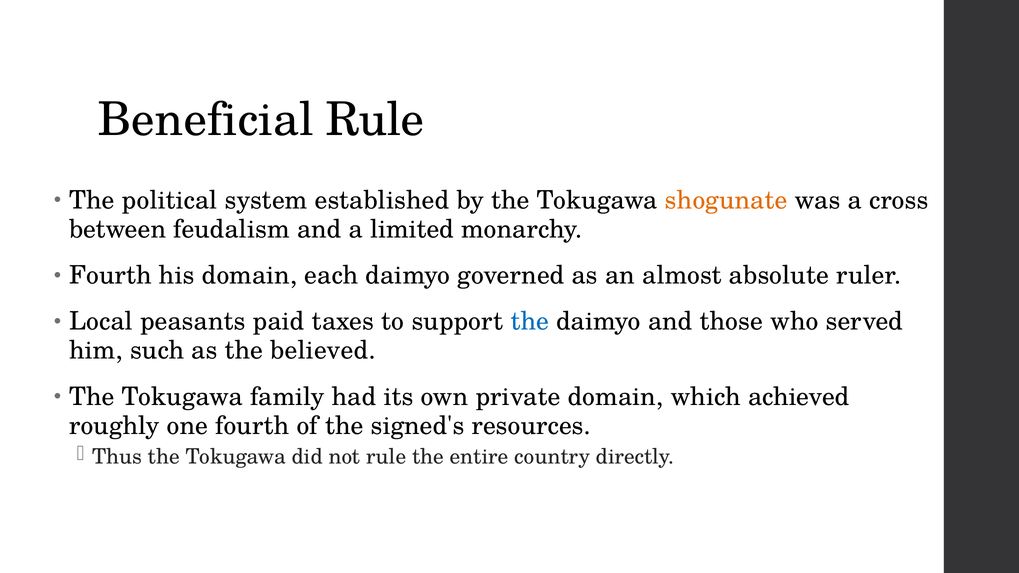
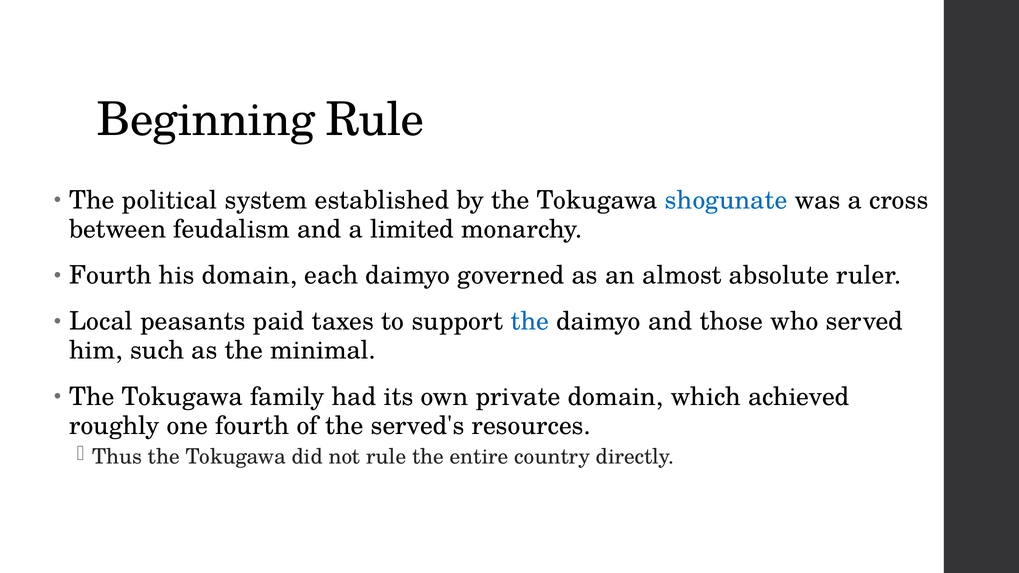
Beneficial: Beneficial -> Beginning (206, 120)
shogunate colour: orange -> blue (726, 201)
believed: believed -> minimal (323, 351)
signed's: signed's -> served's (418, 426)
